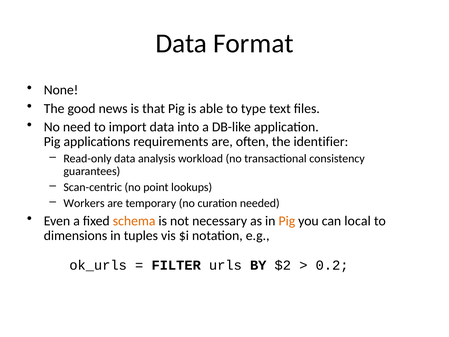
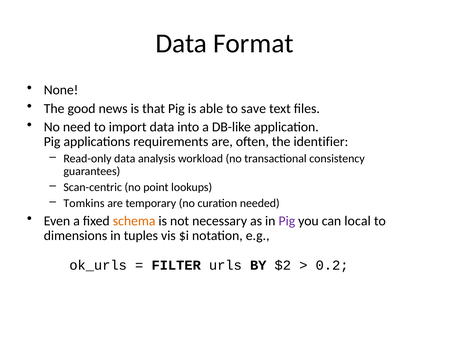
type: type -> save (253, 108)
Workers: Workers -> Tomkins (84, 203)
Pig colour: orange -> purple (287, 221)
